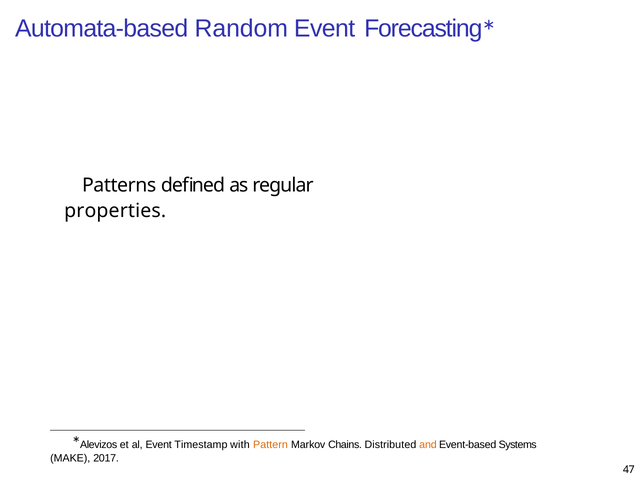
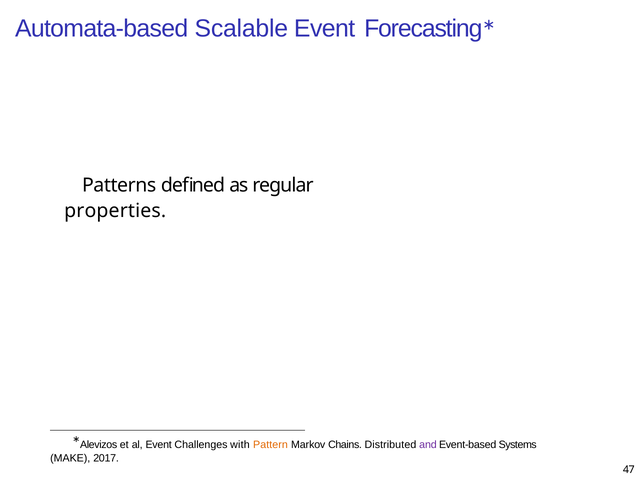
Random: Random -> Scalable (241, 28)
Timestamp: Timestamp -> Challenges (201, 444)
and colour: orange -> purple (428, 444)
